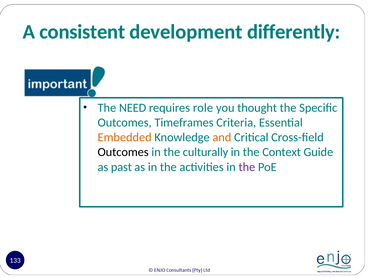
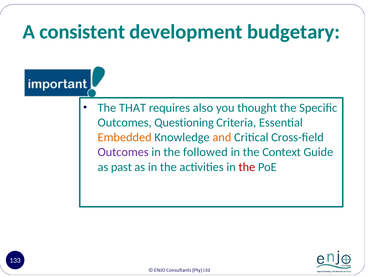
differently: differently -> budgetary (294, 32)
NEED: NEED -> THAT (133, 108)
role: role -> also (203, 108)
Timeframes: Timeframes -> Questioning (184, 123)
Outcomes colour: black -> purple (123, 152)
culturally: culturally -> followed (205, 152)
the colour: purple -> red (247, 167)
